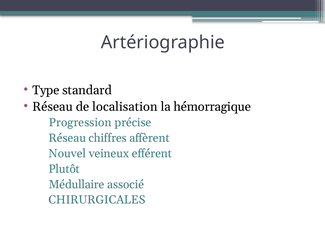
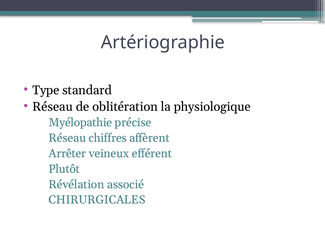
localisation: localisation -> oblitération (125, 107)
hémorragique: hémorragique -> physiologique (212, 107)
Progression: Progression -> Myélopathie (80, 122)
Nouvel: Nouvel -> Arrêter (67, 153)
Médullaire: Médullaire -> Révélation (76, 184)
